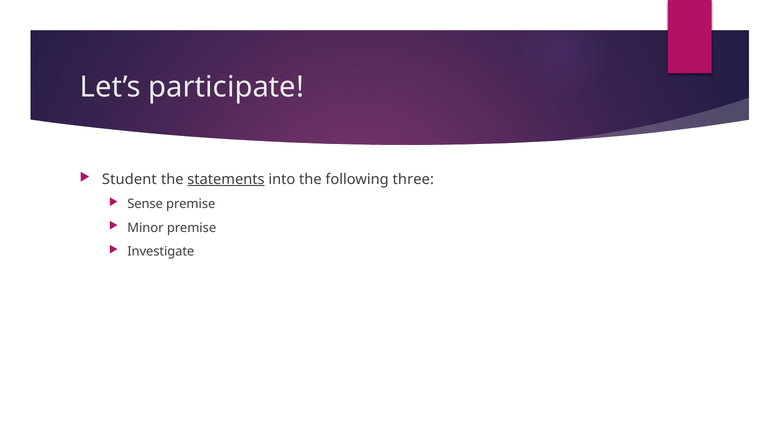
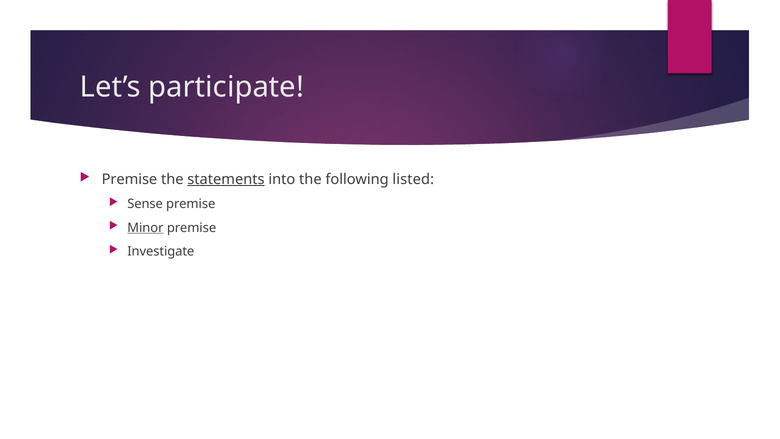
Student: Student -> Premise (129, 179)
three: three -> listed (413, 179)
Minor underline: none -> present (145, 228)
